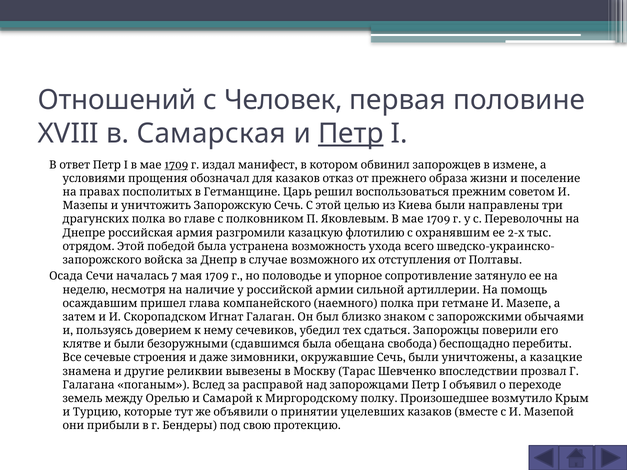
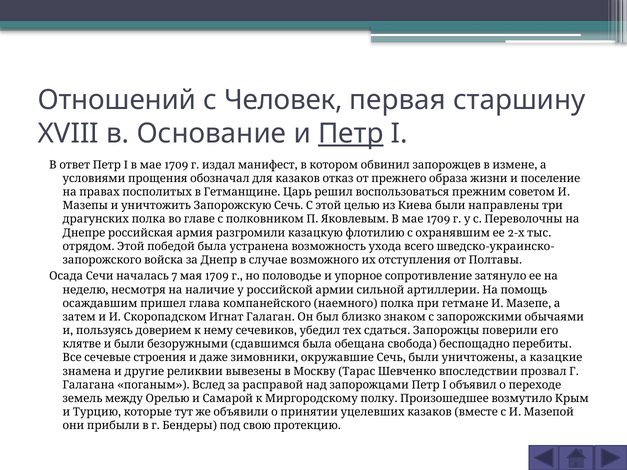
половине: половине -> старшину (519, 100)
Самарская: Самарская -> Основание (211, 134)
1709 underline: present -> none (176, 165)
